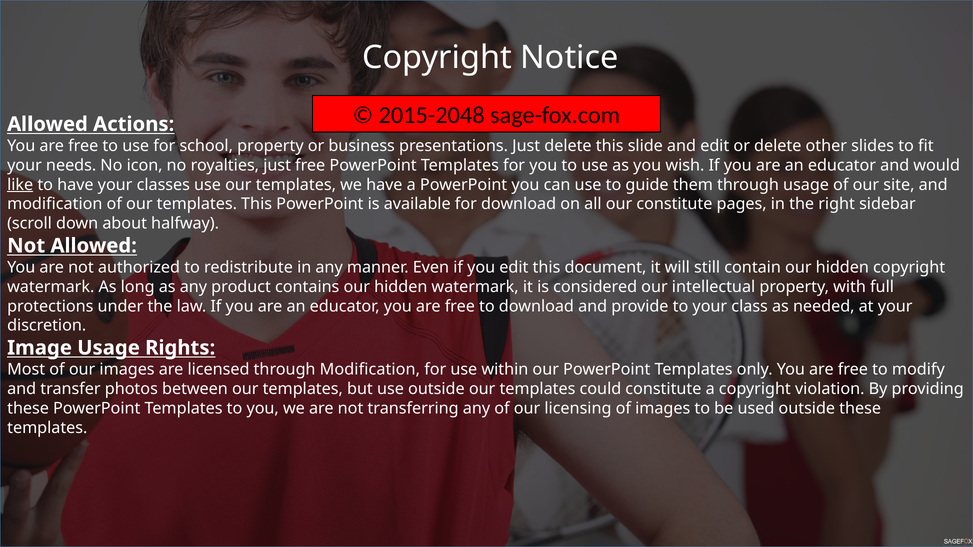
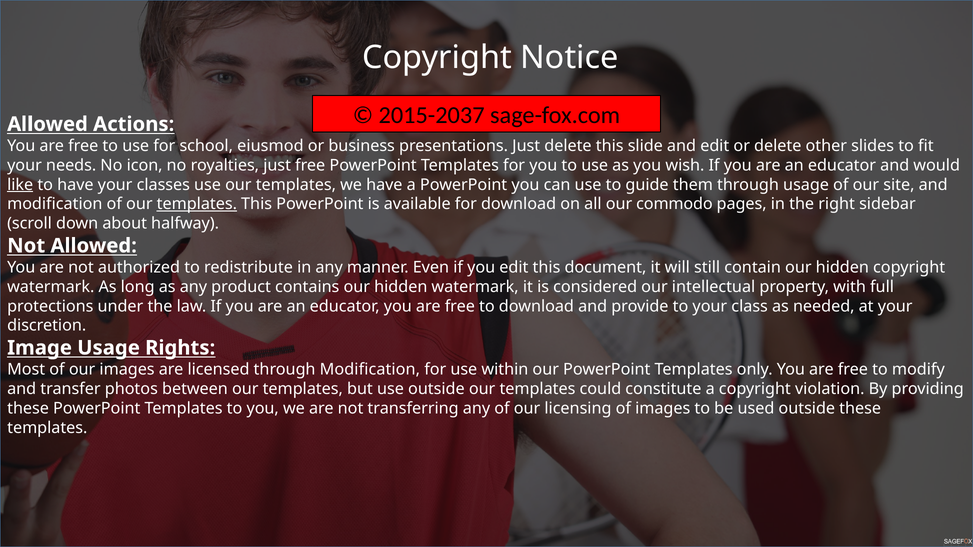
2015-2048: 2015-2048 -> 2015-2037 (432, 115)
school property: property -> eiusmod (270, 146)
templates underline: none -> present (197, 204)
our constitute: constitute -> commodo (674, 204)
